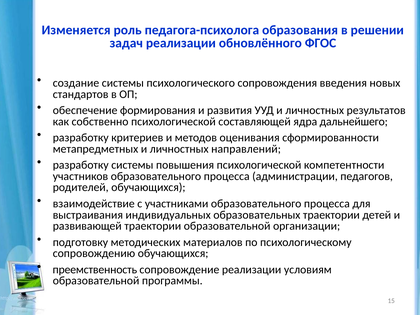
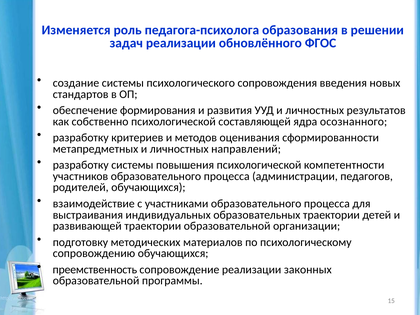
дальнейшего: дальнейшего -> осознанного (354, 122)
условиям: условиям -> законных (308, 270)
